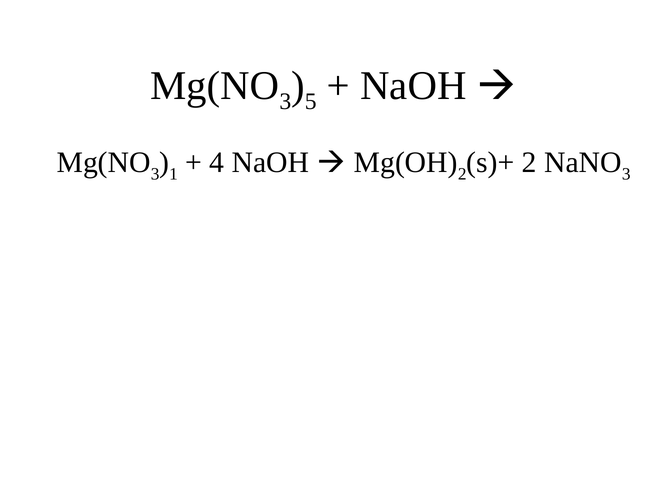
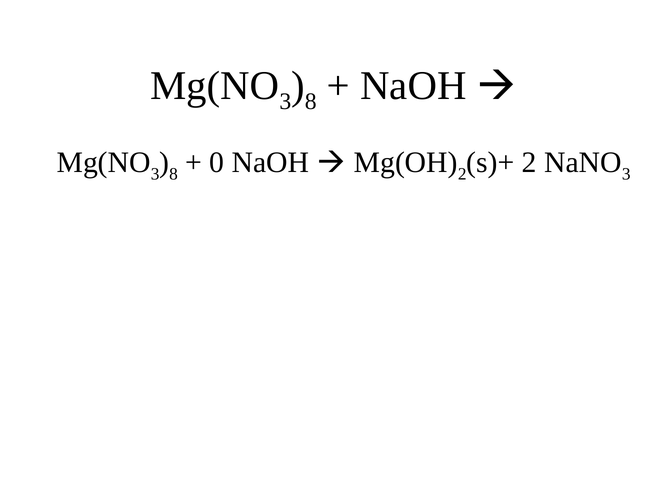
5: 5 -> 8 (311, 102)
1: 1 -> 8 (174, 174)
4: 4 -> 0 (217, 162)
